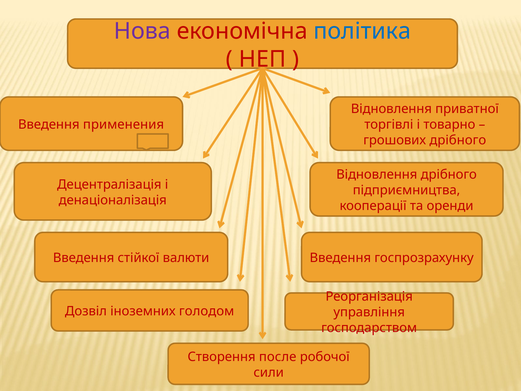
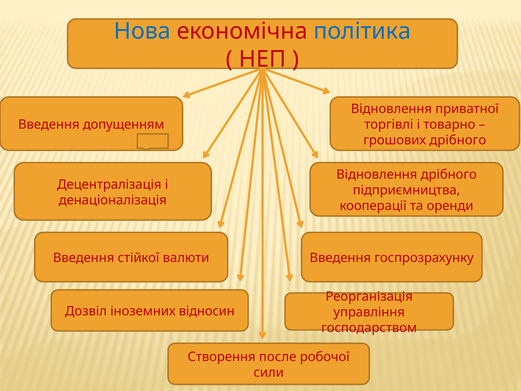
Нова colour: purple -> blue (142, 31)
применения: применения -> допущенням (124, 124)
голодом: голодом -> відносин (207, 311)
